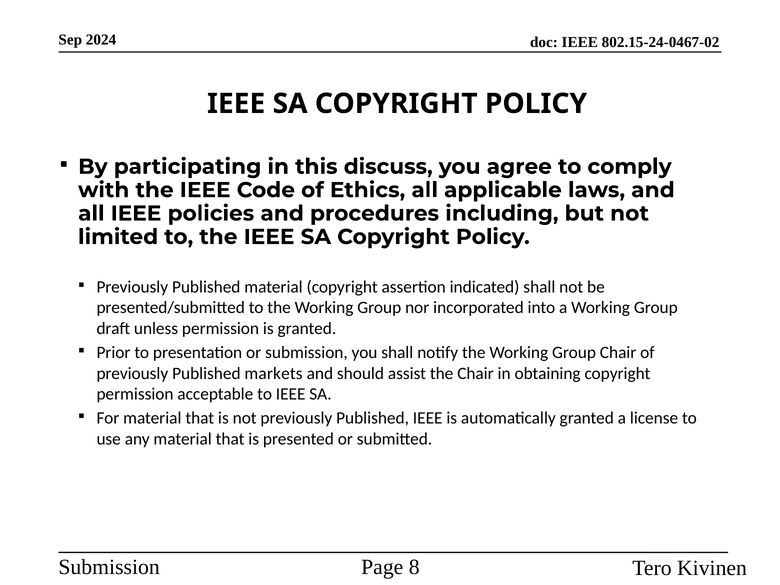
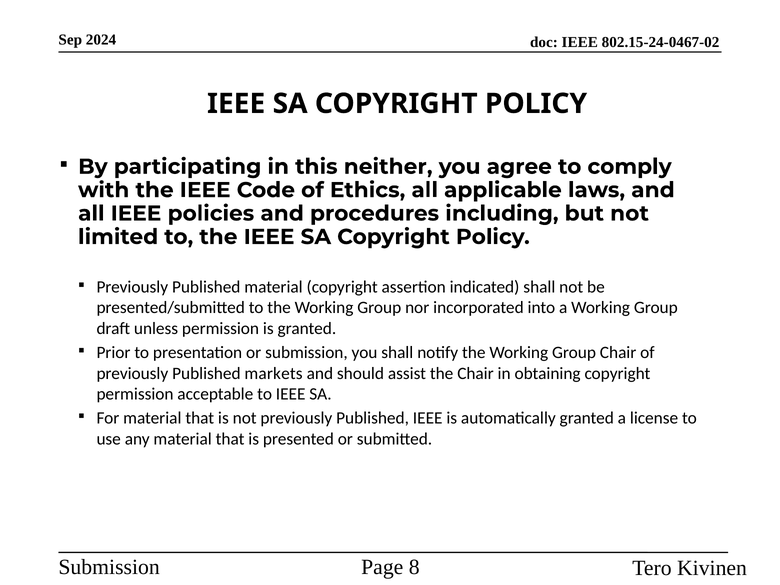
discuss: discuss -> neither (388, 167)
